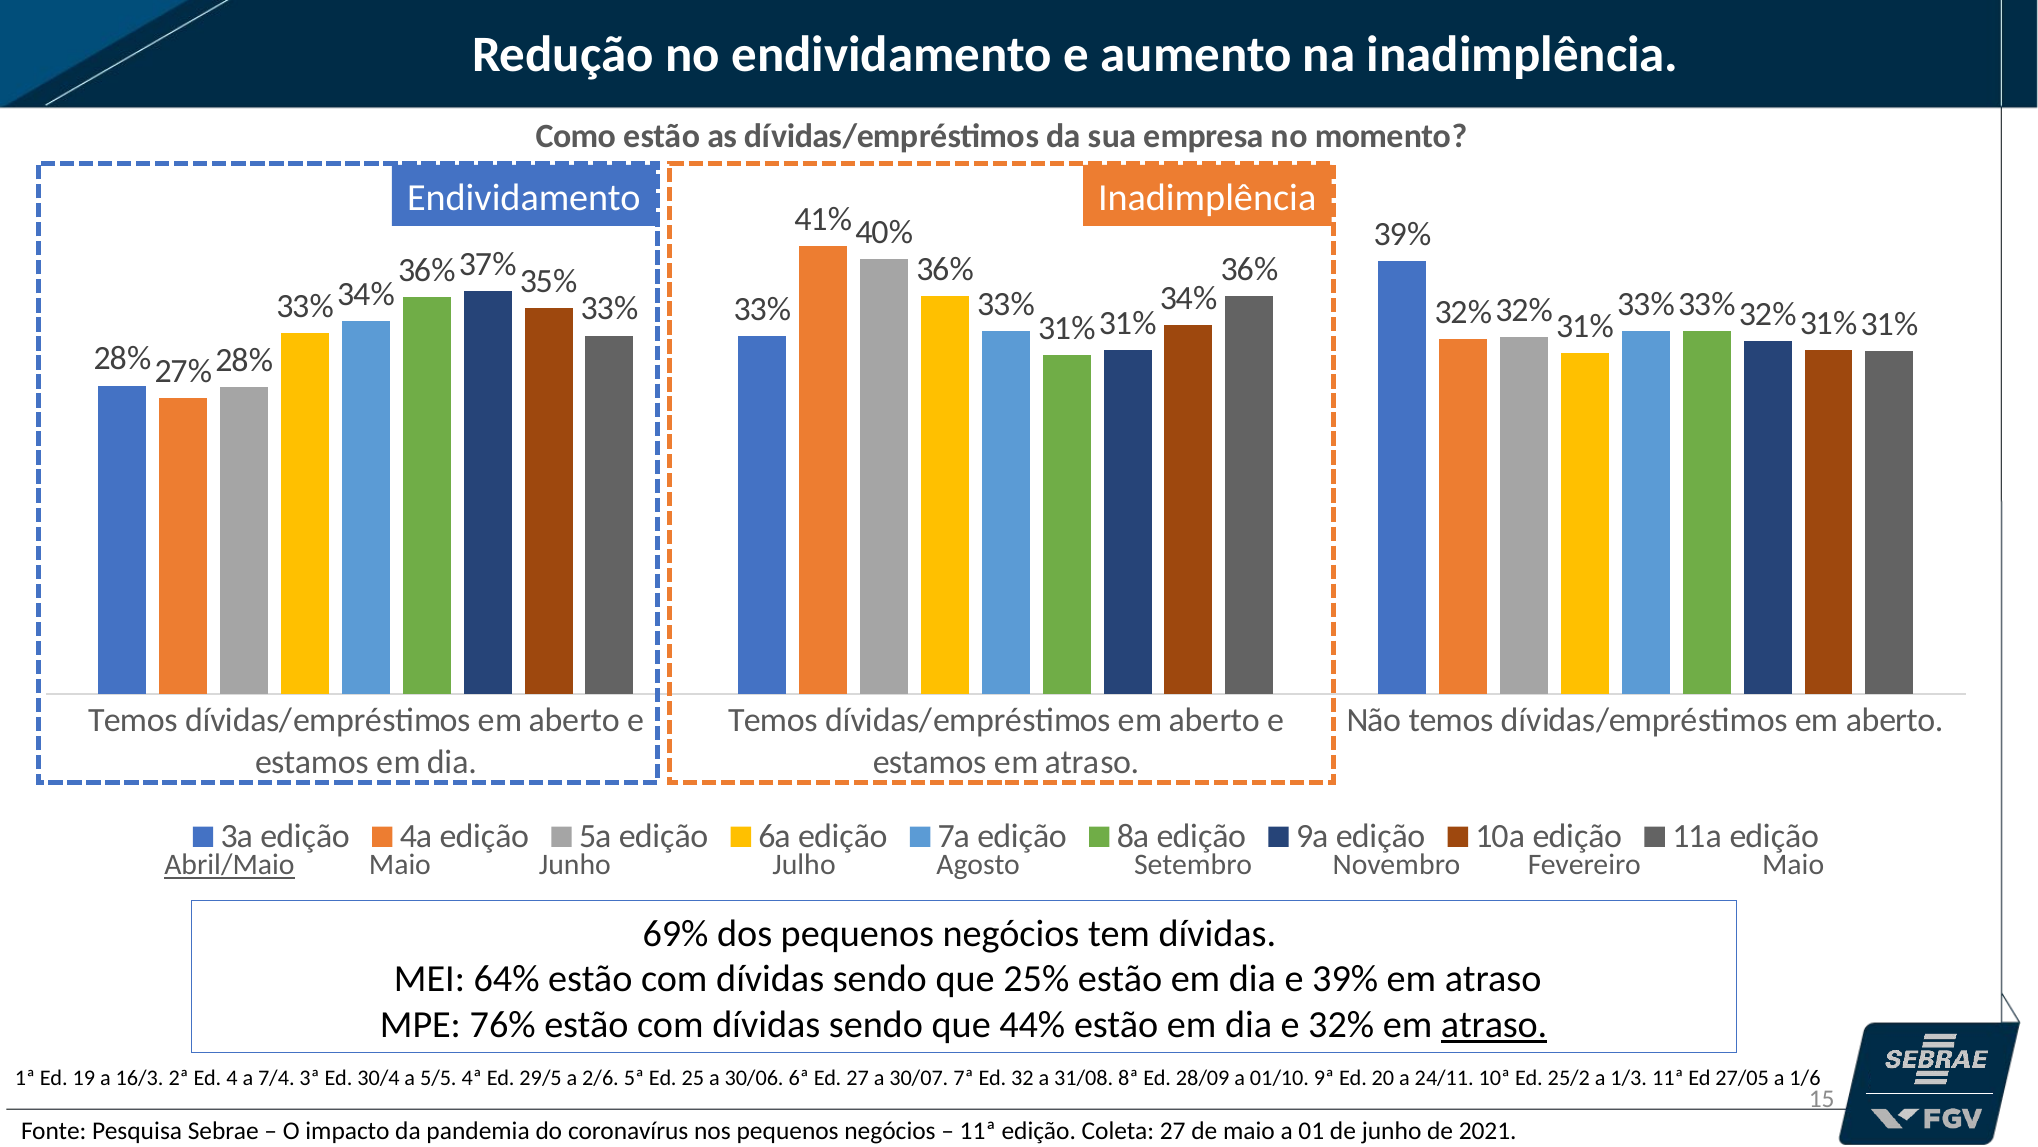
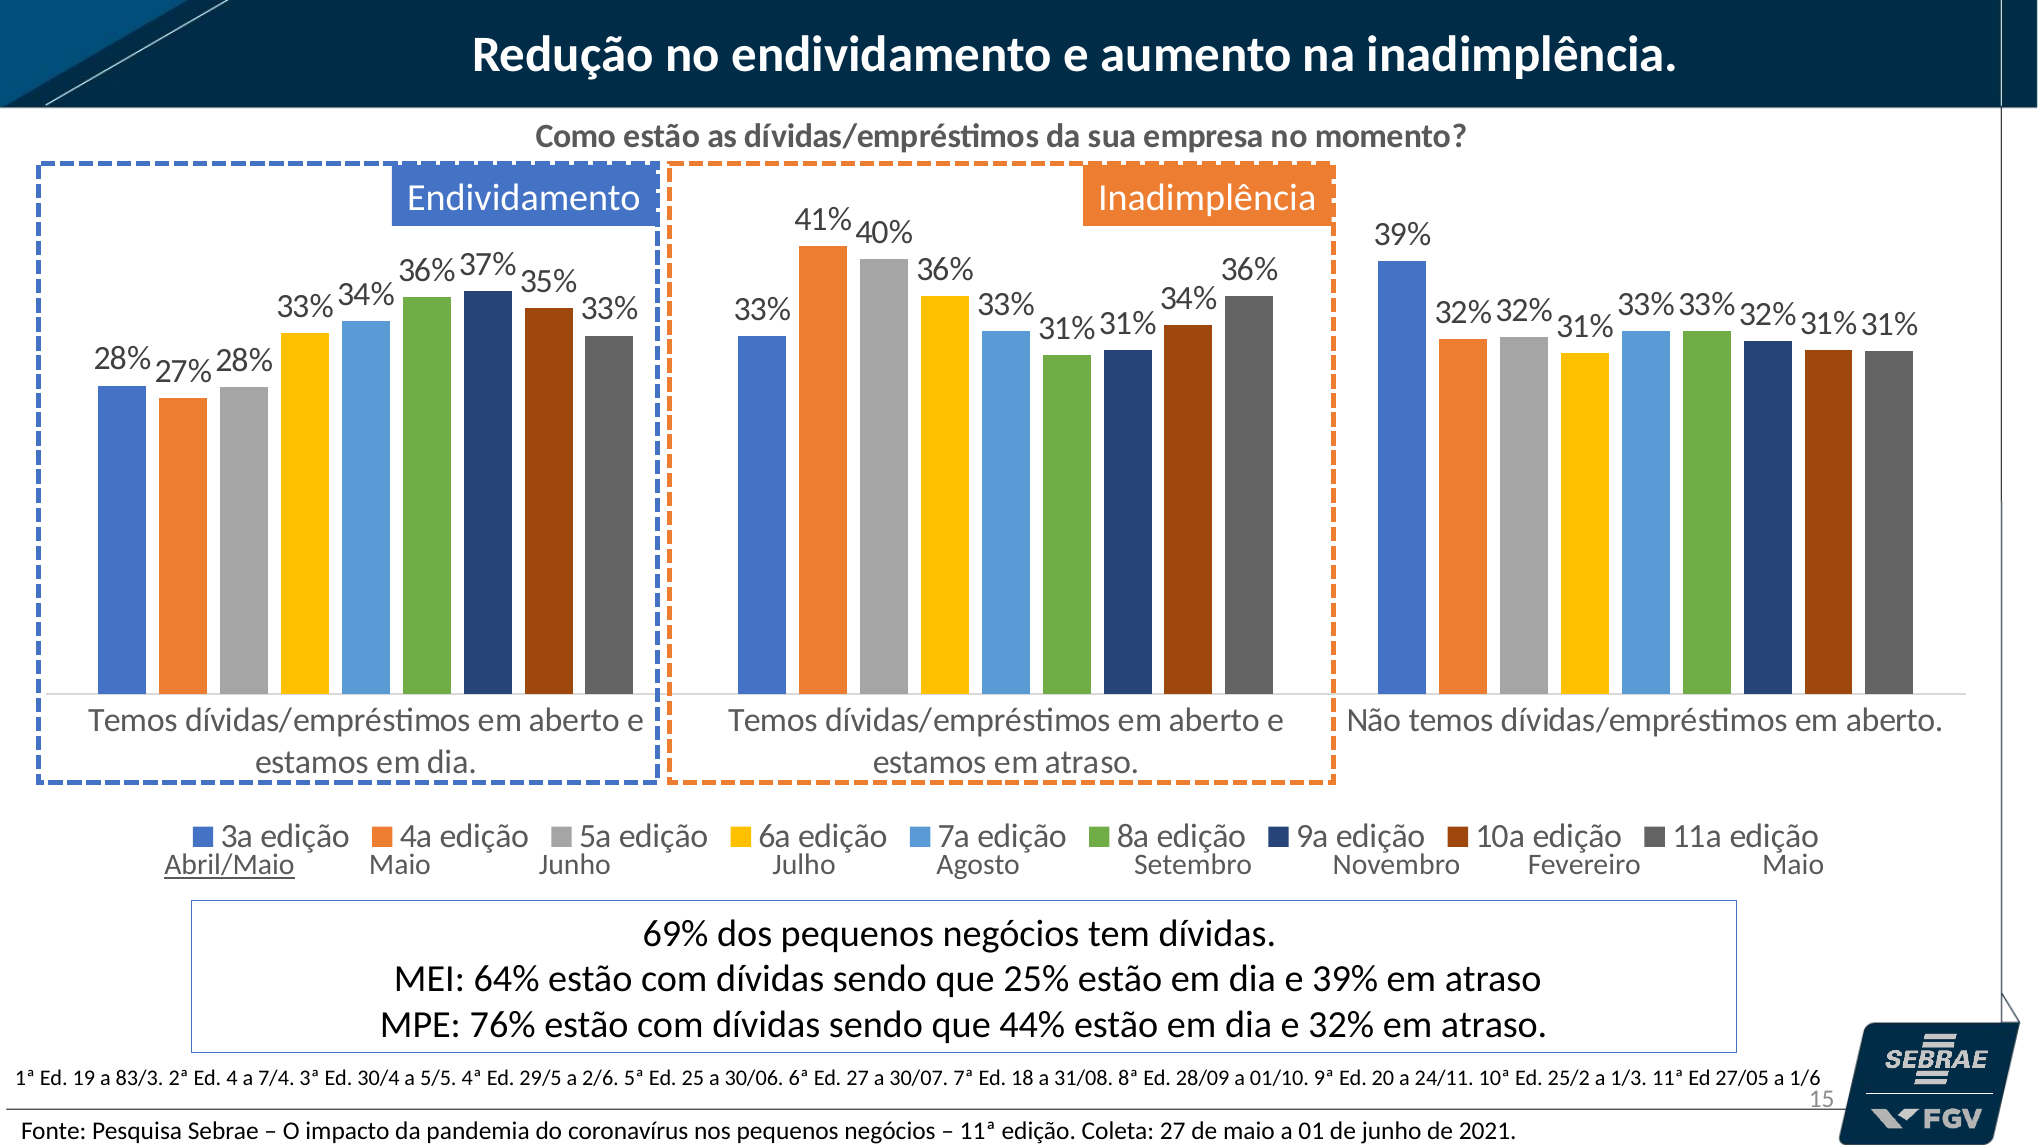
atraso underline: present -> none (1494, 1025)
16/3: 16/3 -> 83/3 (140, 1078)
32: 32 -> 18 (1022, 1078)
